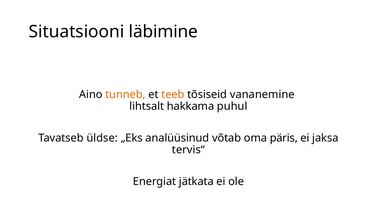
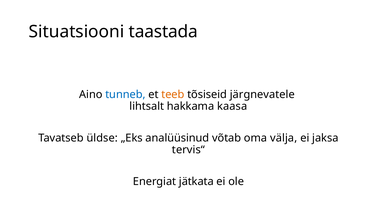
läbimine: läbimine -> taastada (163, 32)
tunneb colour: orange -> blue (125, 94)
vananemine: vananemine -> järgnevatele (262, 94)
puhul: puhul -> kaasa (232, 106)
päris: päris -> välja (284, 138)
